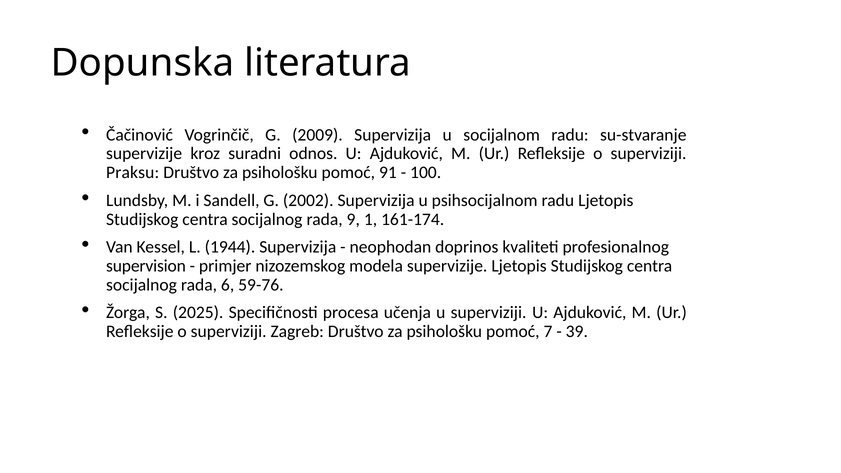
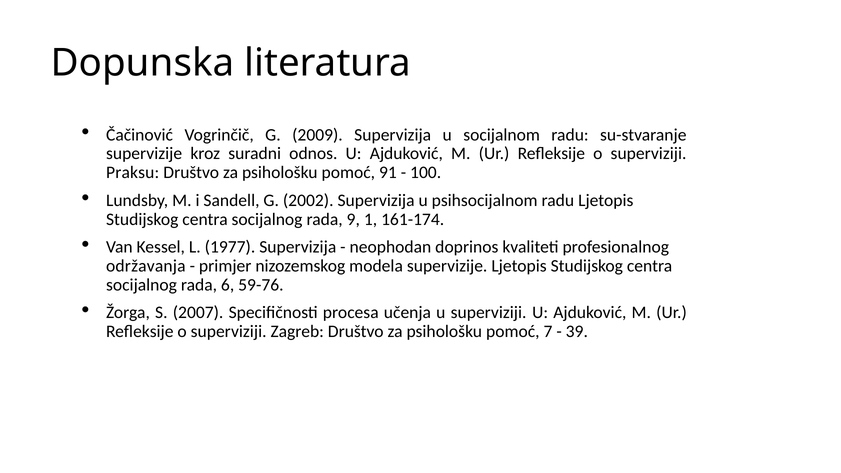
1944: 1944 -> 1977 (230, 247)
supervision: supervision -> održavanja (146, 266)
2025: 2025 -> 2007 (198, 313)
